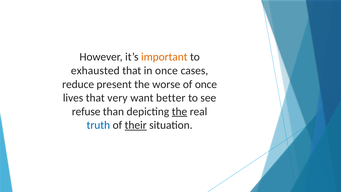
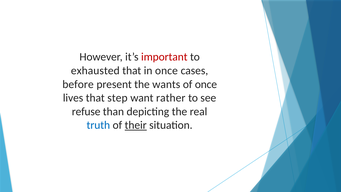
important colour: orange -> red (164, 57)
reduce: reduce -> before (78, 84)
worse: worse -> wants (166, 84)
very: very -> step (117, 98)
better: better -> rather (171, 98)
the underline: present -> none (179, 111)
